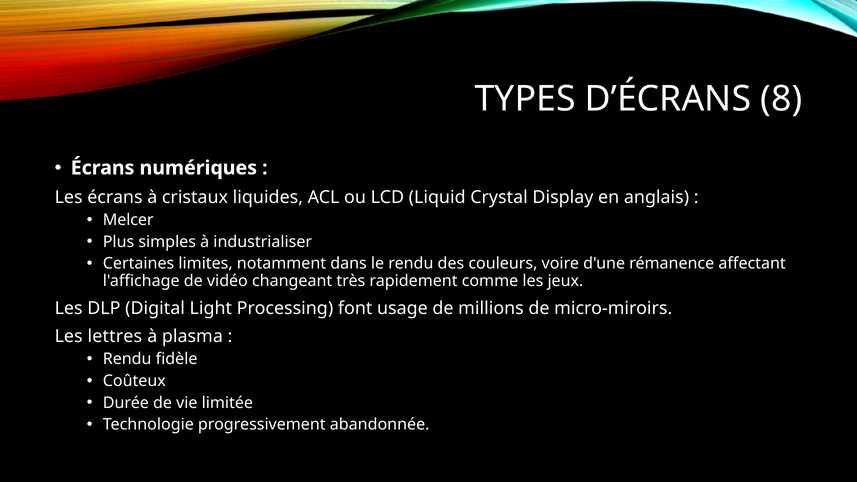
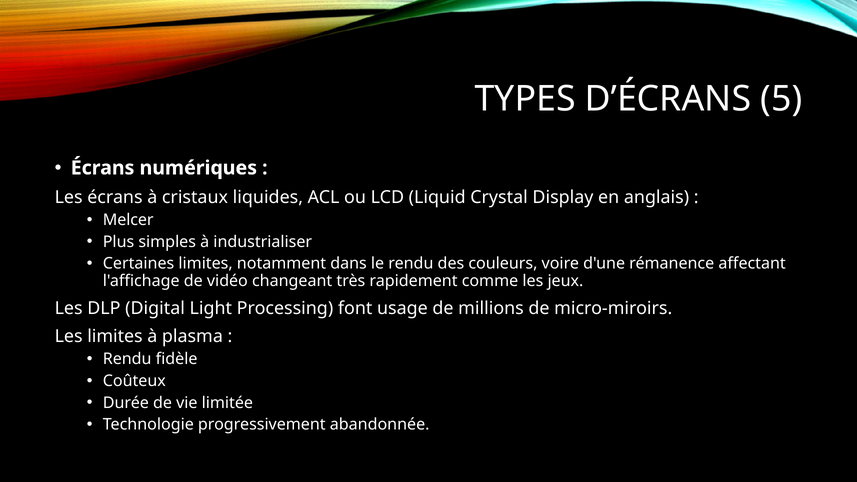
8: 8 -> 5 (781, 99)
Les lettres: lettres -> limites (115, 336)
